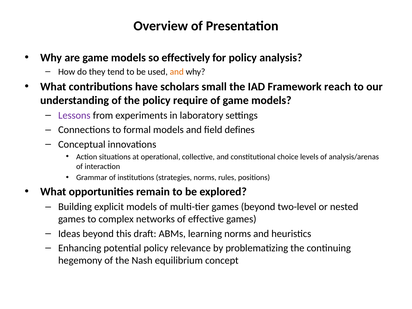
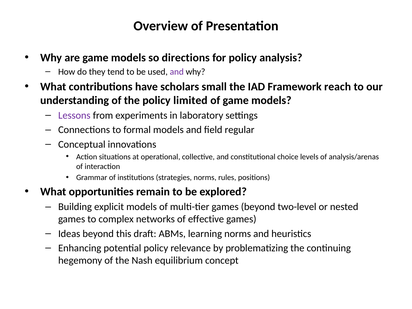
effectively: effectively -> directions (186, 58)
and colour: orange -> purple (177, 72)
require: require -> limited (190, 100)
defines: defines -> regular (240, 130)
